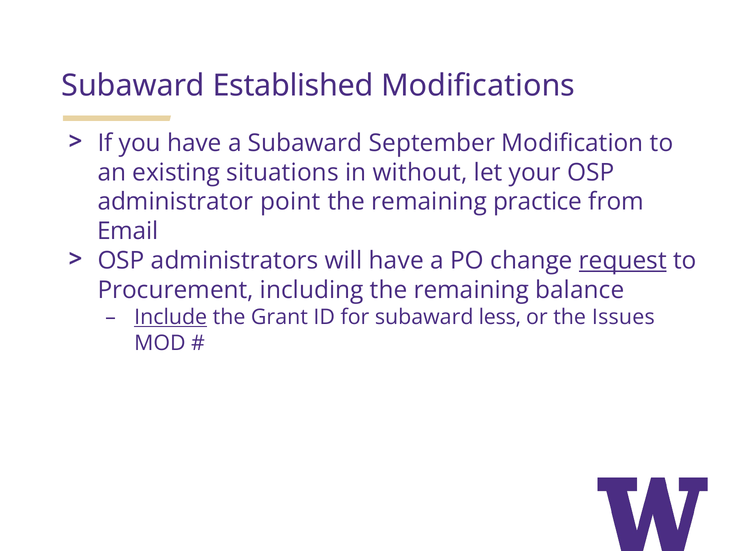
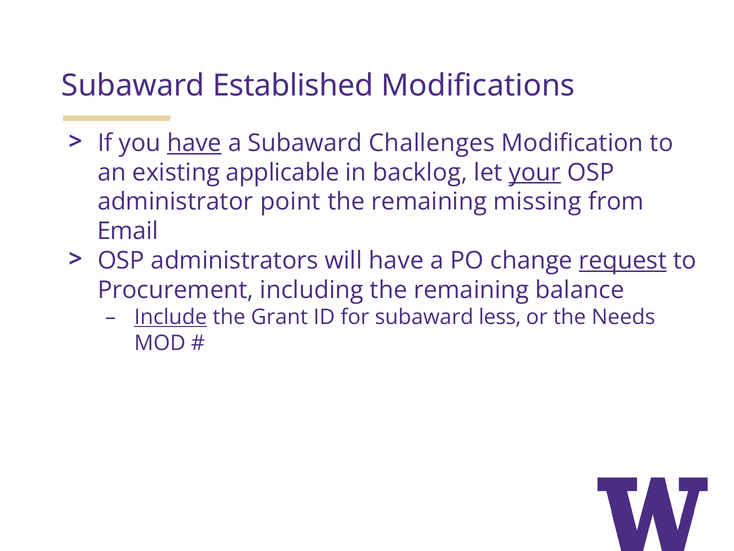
have underline: none -> present (194, 143)
September: September -> Challenges (432, 143)
situations: situations -> applicable (283, 172)
without: without -> backlog (420, 172)
your underline: none -> present (535, 172)
practice: practice -> missing (537, 202)
Issues: Issues -> Needs (623, 317)
